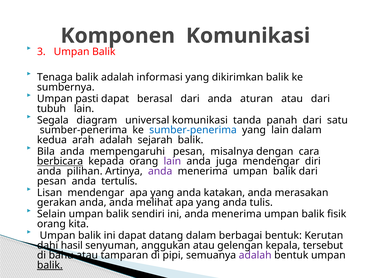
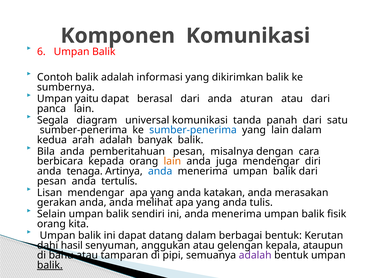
3: 3 -> 6 (41, 52)
Tenaga: Tenaga -> Contoh (55, 77)
pasti: pasti -> yaitu (87, 99)
tubuh: tubuh -> panca (51, 109)
sejarah: sejarah -> banyak (155, 140)
mempengaruhi: mempengaruhi -> pemberitahuan (127, 152)
berbicara underline: present -> none (60, 161)
lain colour: purple -> orange (172, 161)
pilihan: pilihan -> tenaga (85, 171)
anda colour: purple -> blue (160, 171)
tersebut: tersebut -> ataupun (323, 246)
